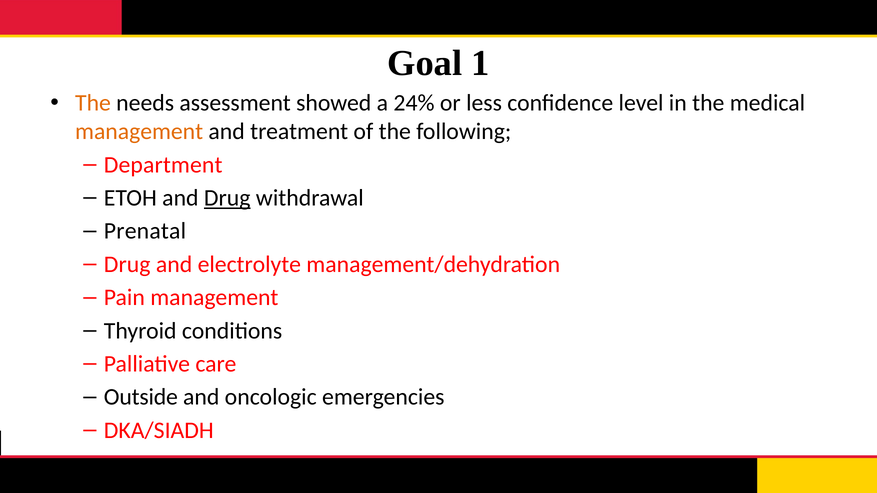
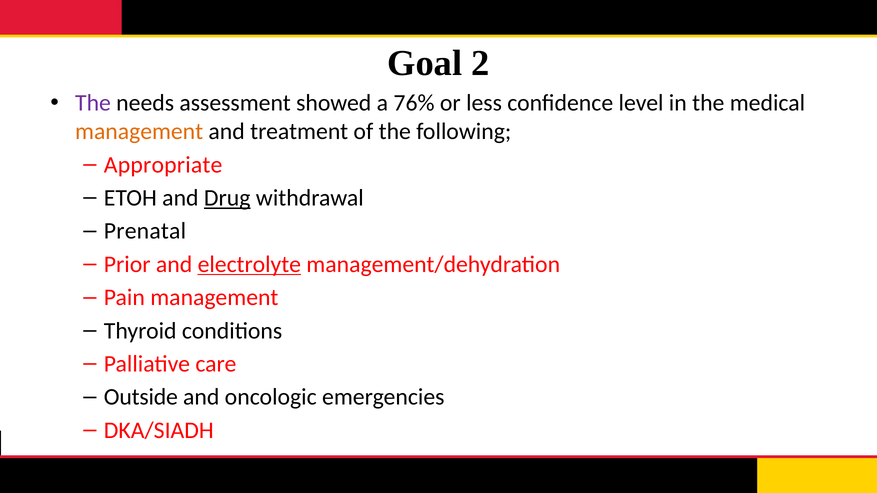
1: 1 -> 2 (480, 63)
The colour: orange -> purple (93, 103)
24%: 24% -> 76% (414, 103)
Department: Department -> Appropriate (163, 165)
Drug: Drug -> Prior (127, 264)
electrolyte underline: none -> present (249, 264)
